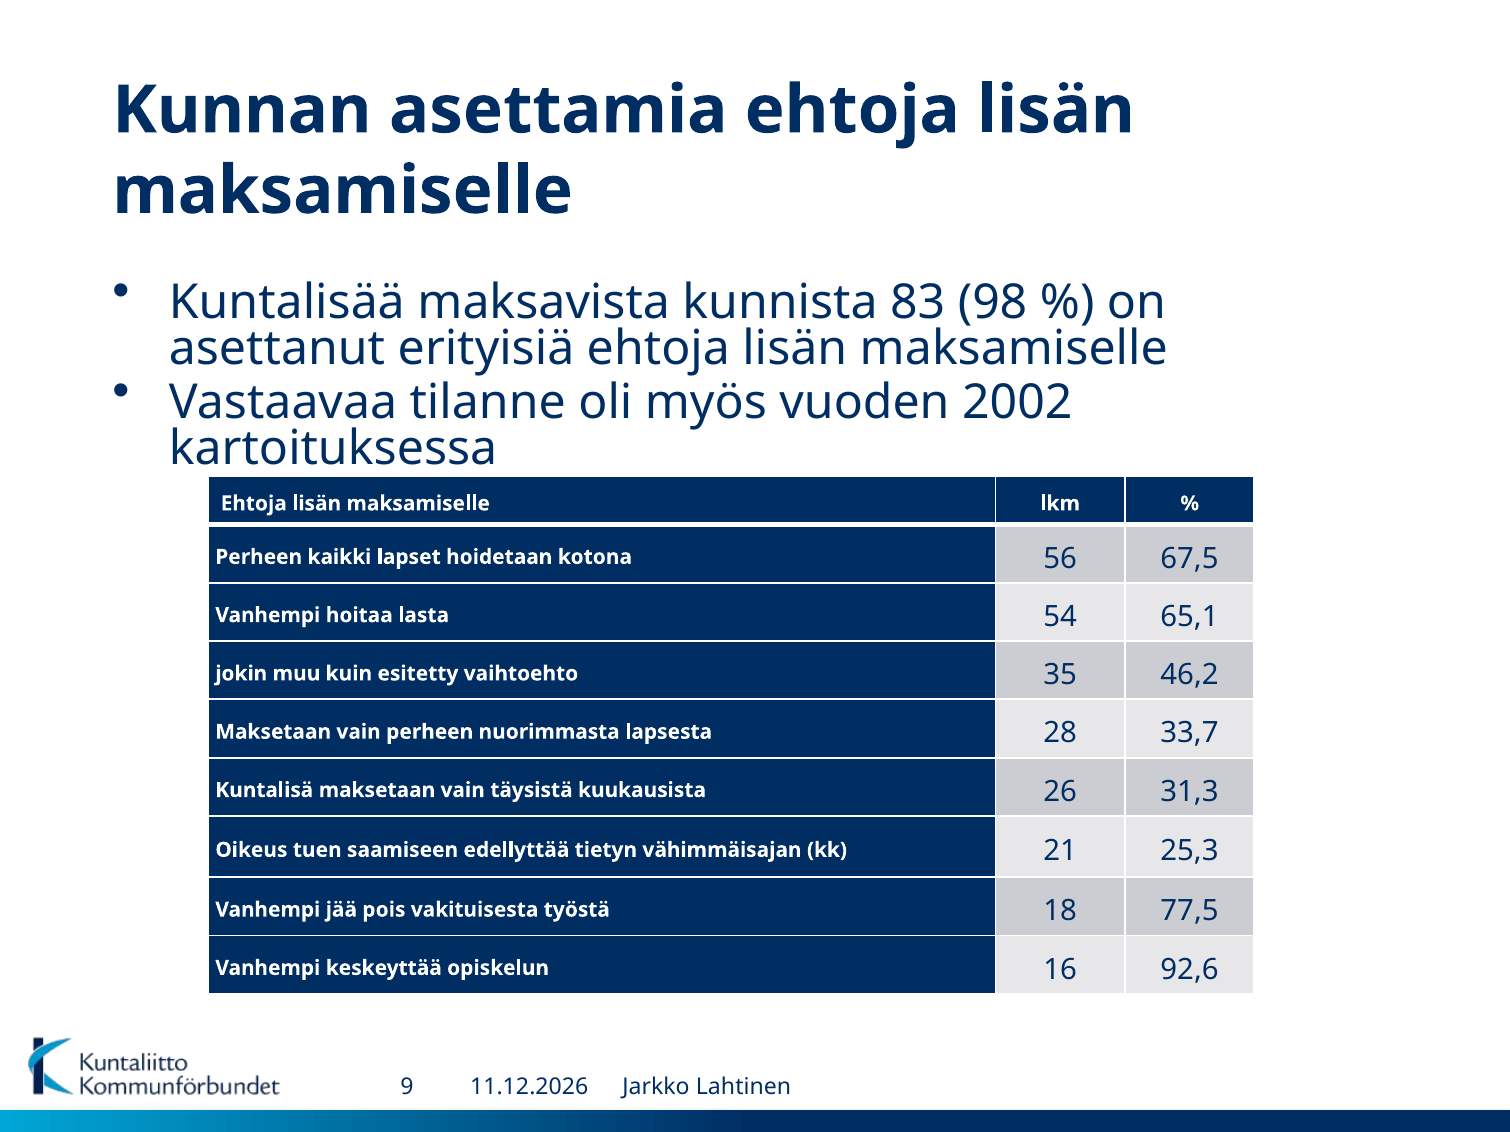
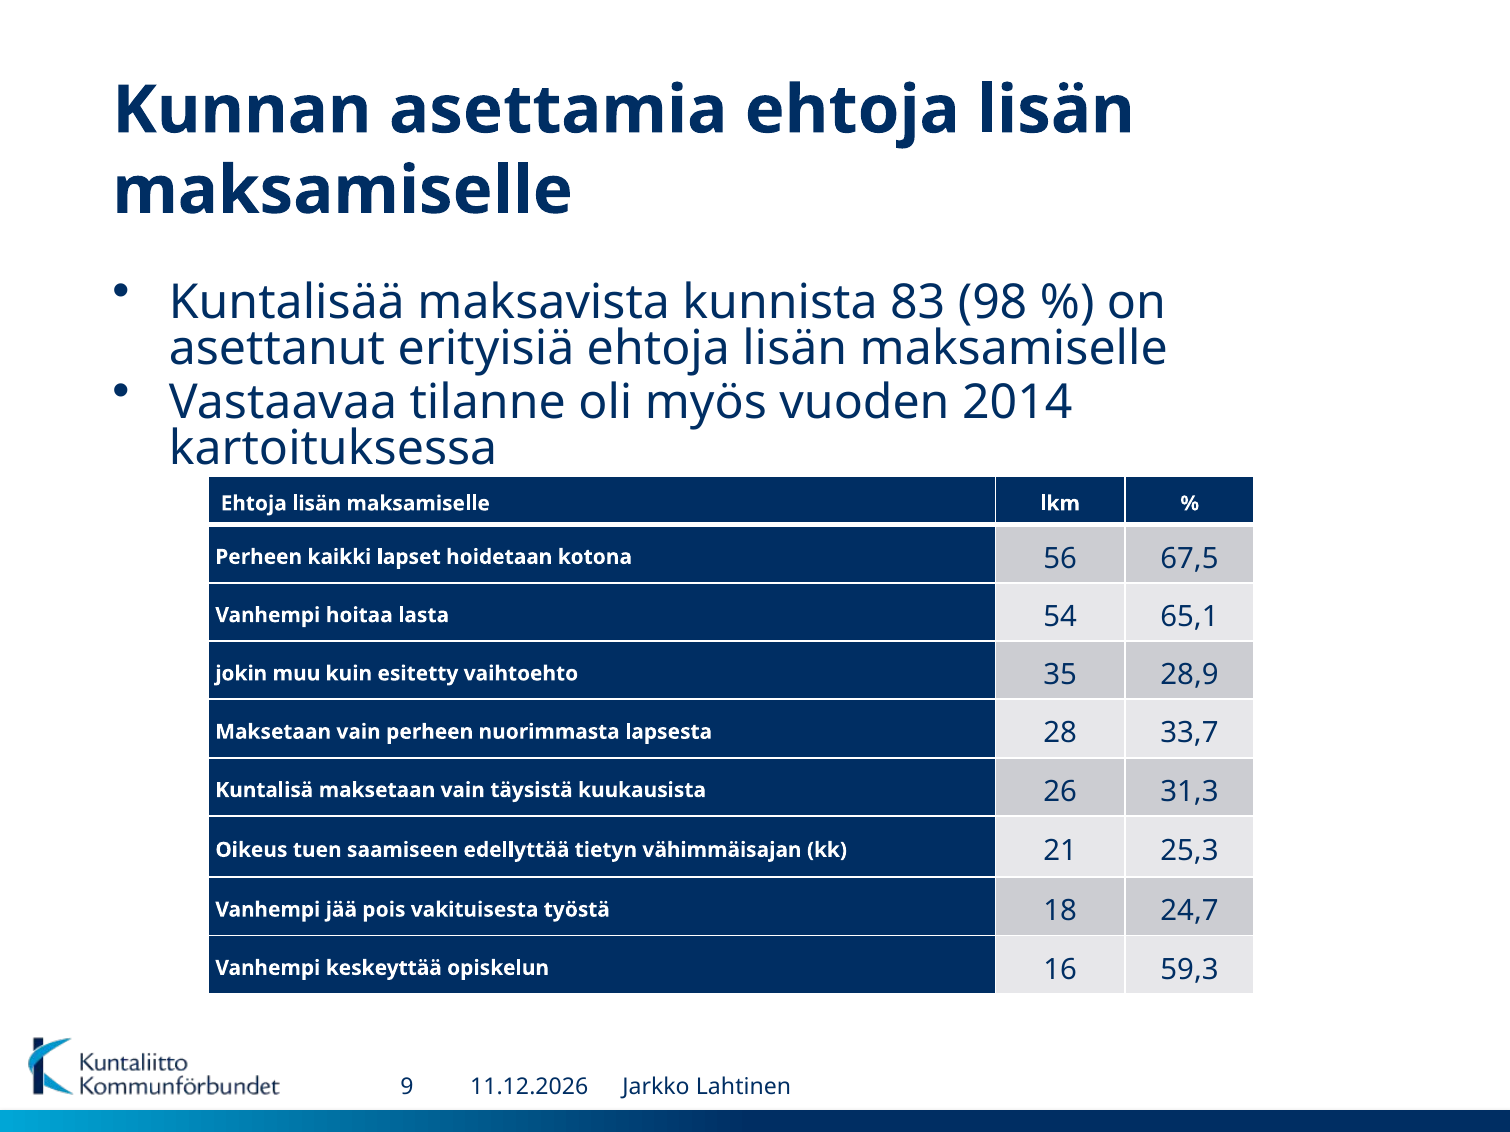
2002: 2002 -> 2014 (1017, 403)
46,2: 46,2 -> 28,9 (1190, 675)
77,5: 77,5 -> 24,7 (1190, 911)
92,6: 92,6 -> 59,3 (1190, 970)
